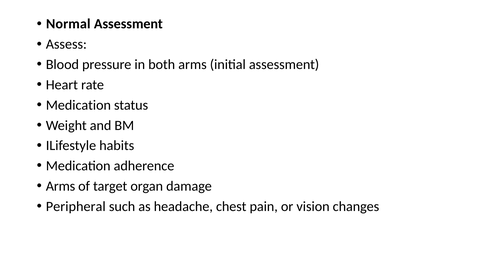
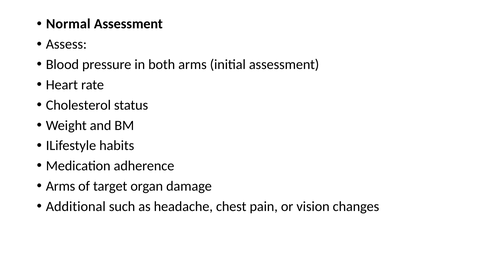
Medication: Medication -> Cholesterol (78, 105)
Peripheral: Peripheral -> Additional (76, 206)
